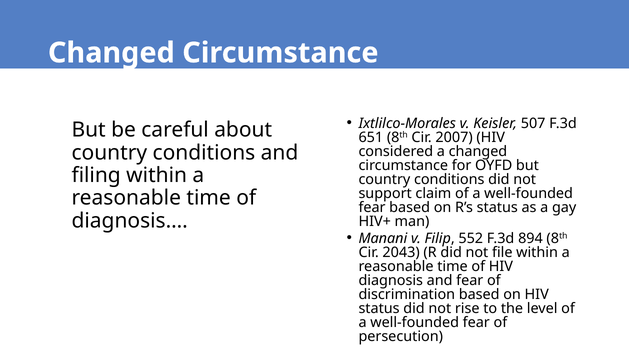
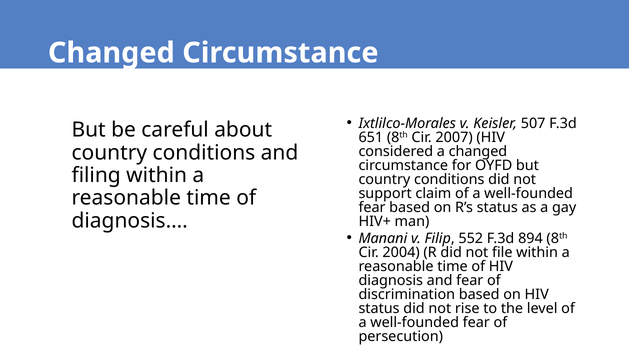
2043: 2043 -> 2004 (401, 252)
